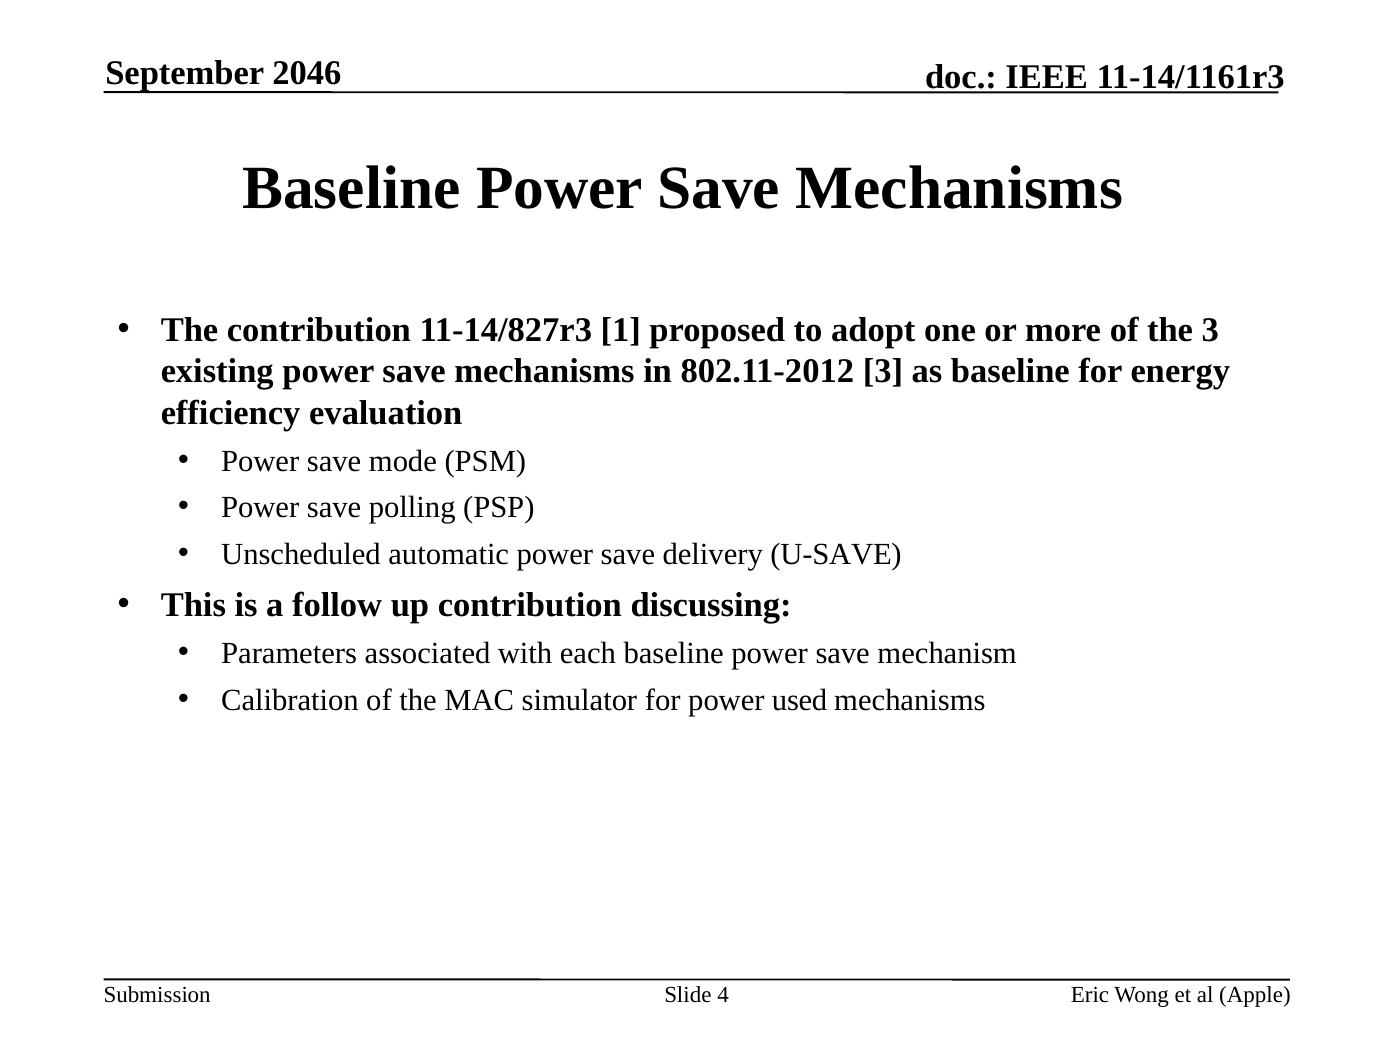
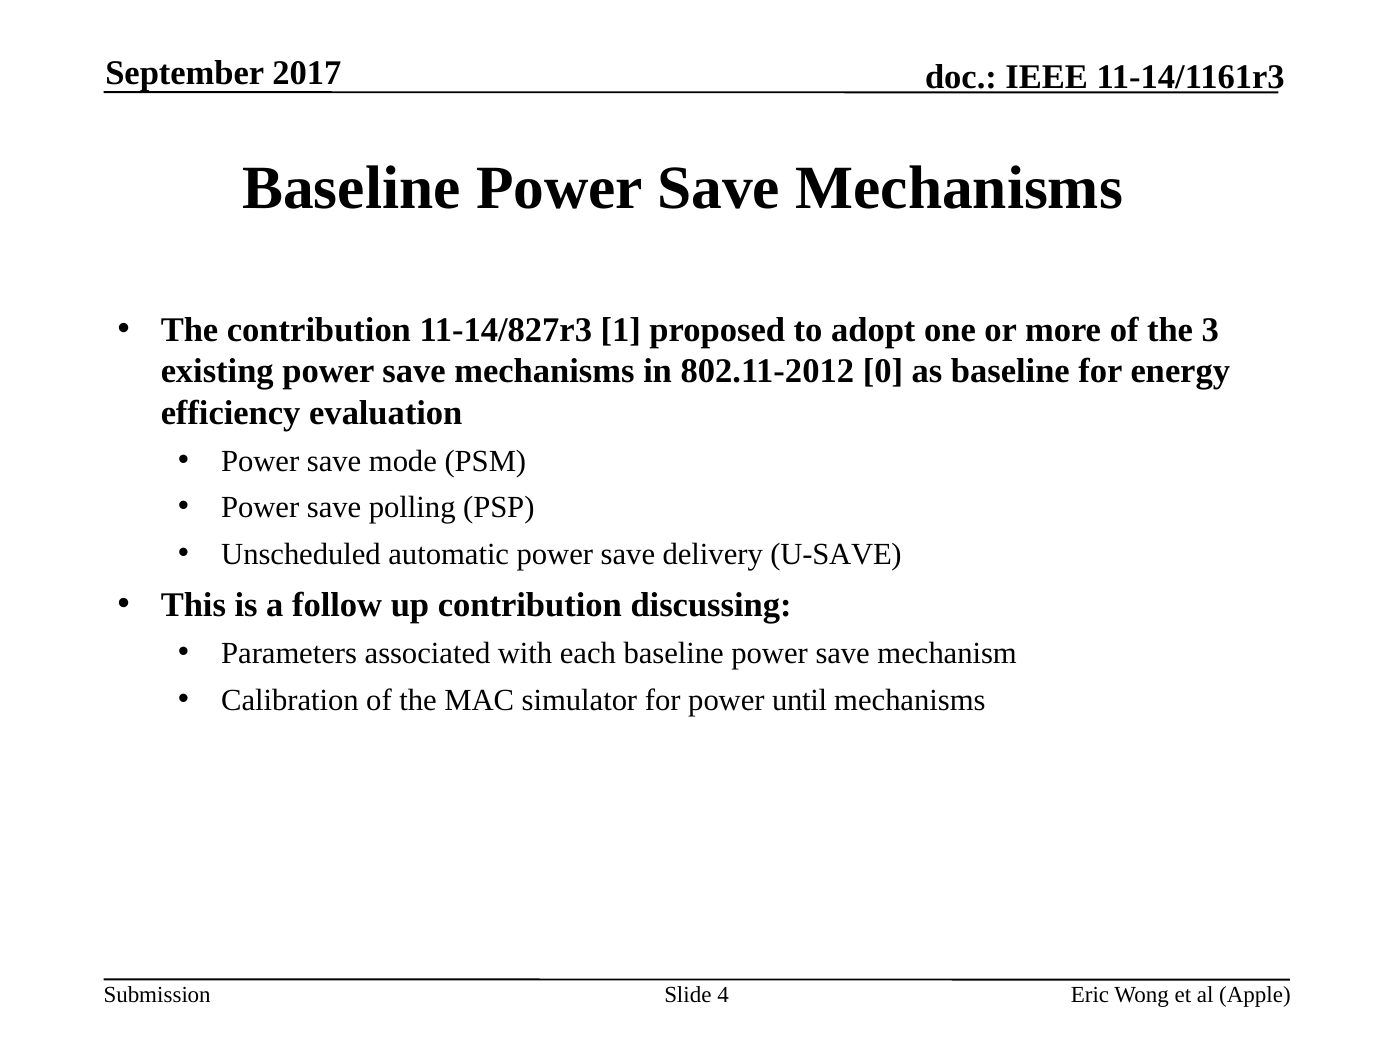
2046: 2046 -> 2017 (307, 73)
802.11-2012 3: 3 -> 0 (883, 371)
used: used -> until (800, 700)
